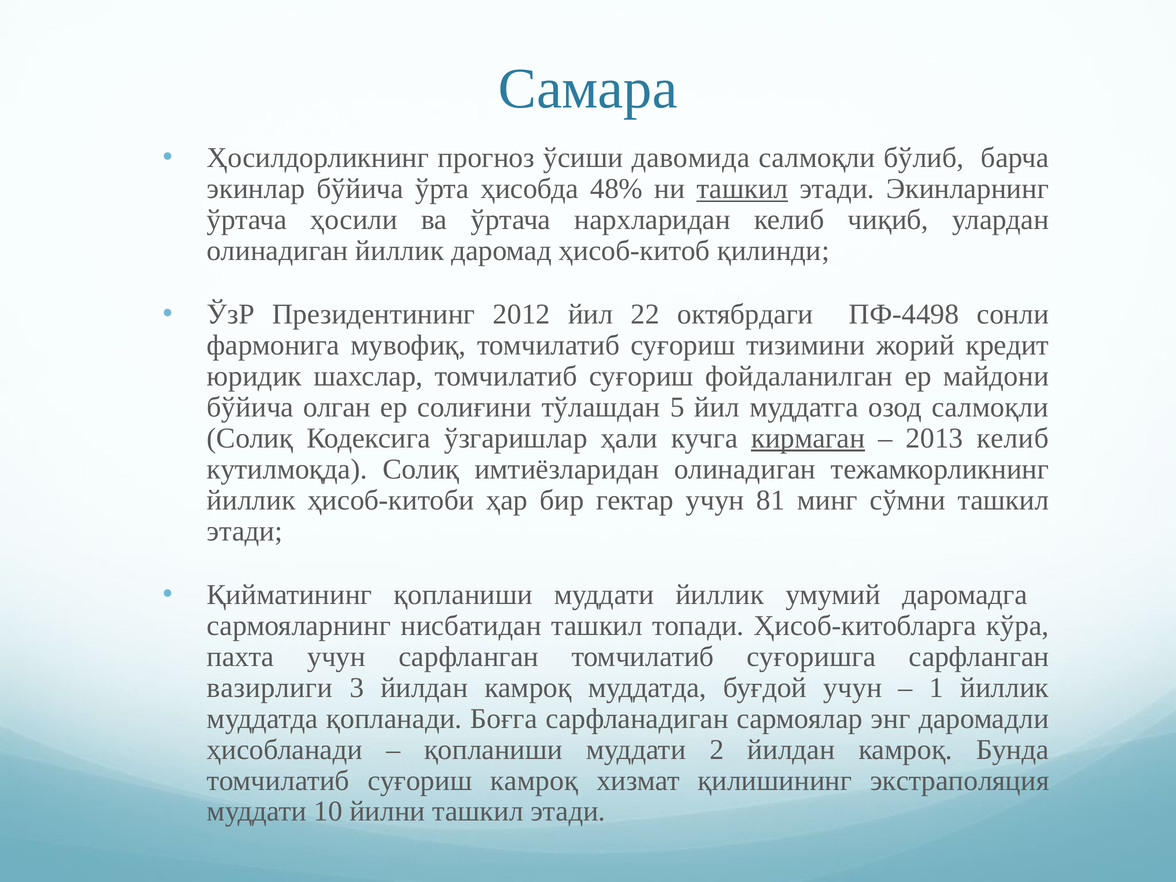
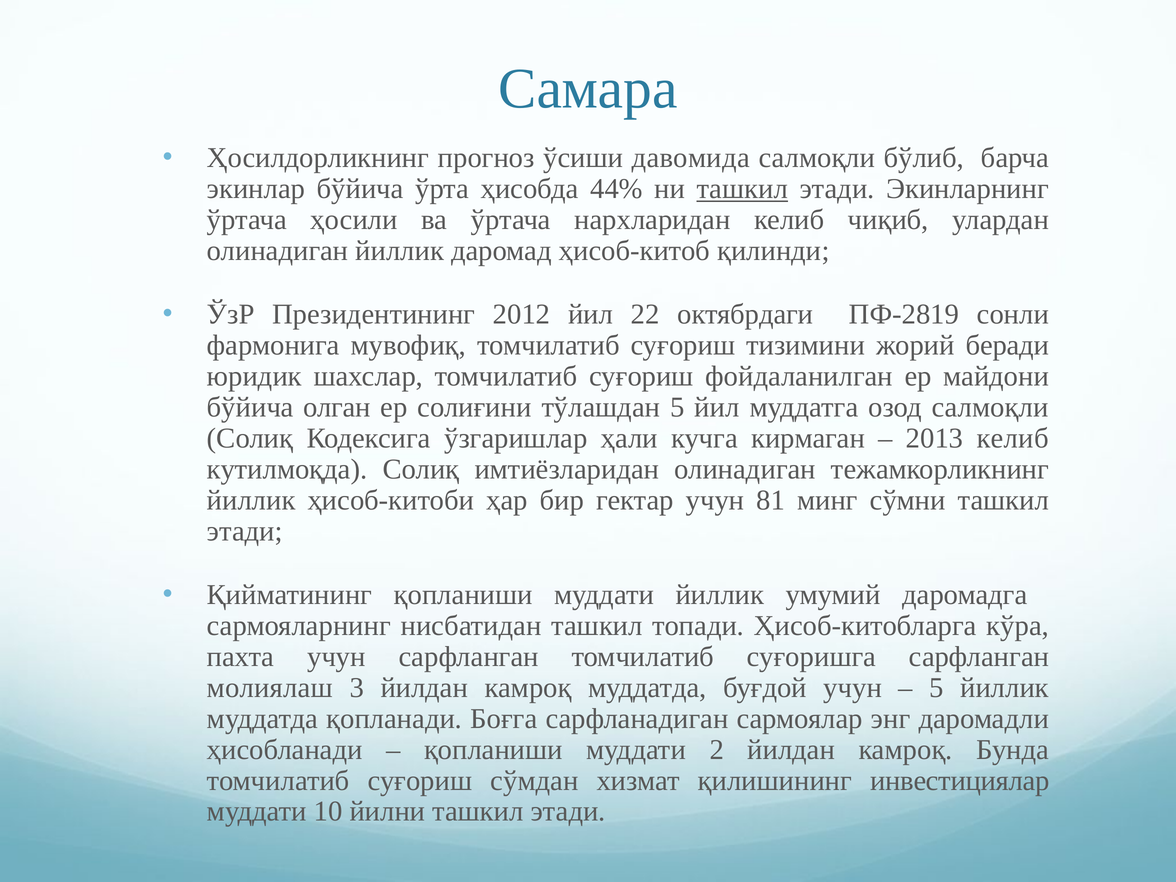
48%: 48% -> 44% (616, 189)
ПФ-4498: ПФ-4498 -> ПФ-2819 (904, 314)
кредит: кредит -> беради (1007, 345)
кирмаган underline: present -> none (808, 438)
вазирлиги: вазирлиги -> молиялаш (270, 688)
1: 1 -> 5 (936, 688)
суғориш камроқ: камроқ -> сўмдан (534, 781)
экстраполяция: экстраполяция -> инвестициялар (960, 781)
